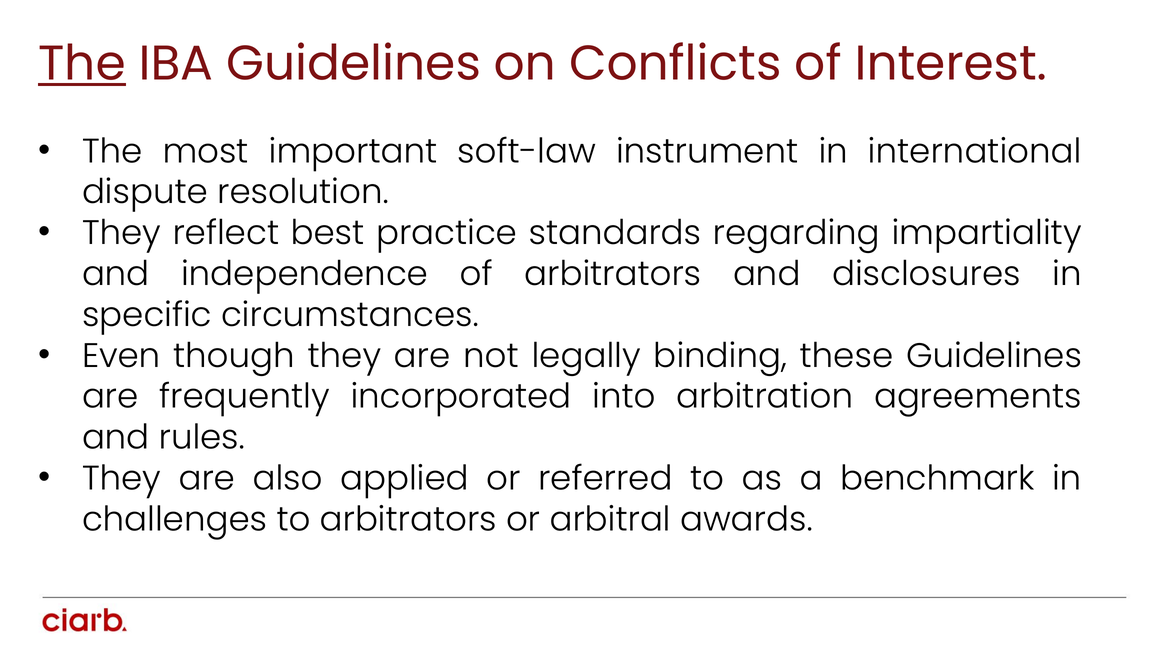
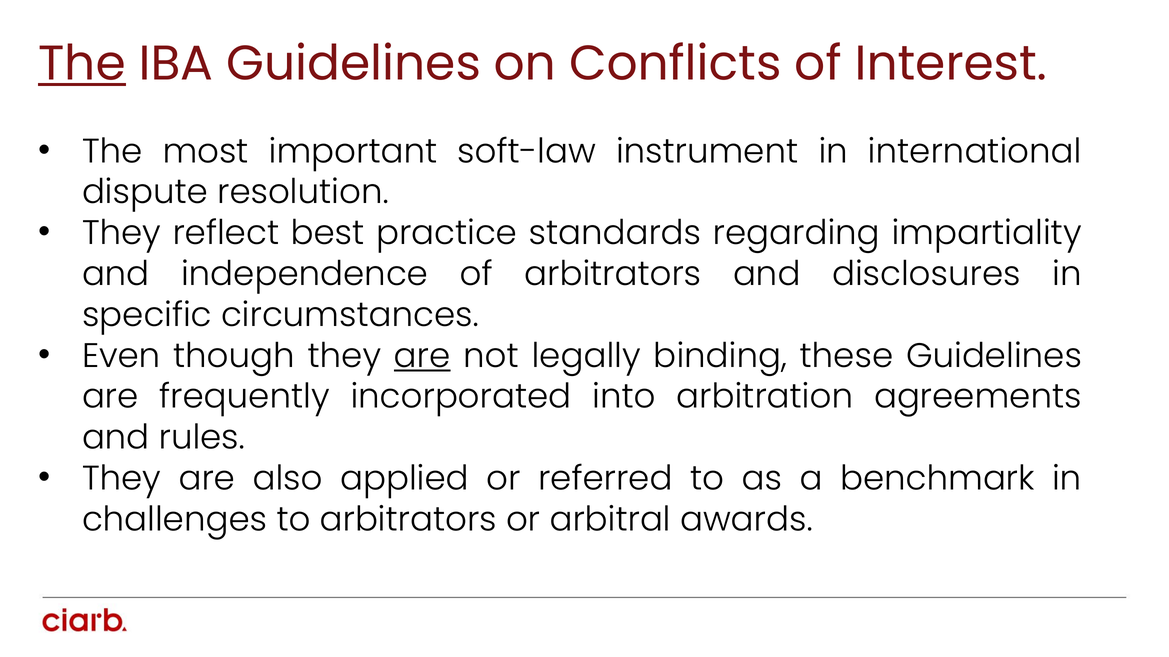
are underline: none -> present (422, 356)
